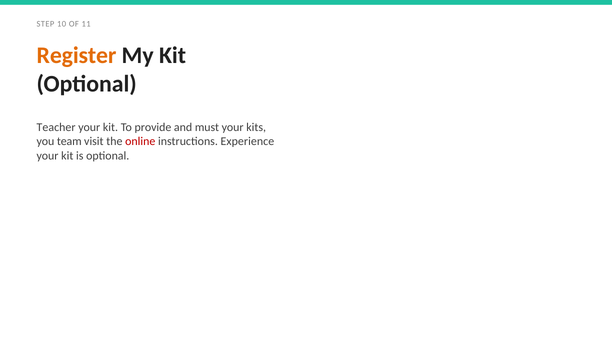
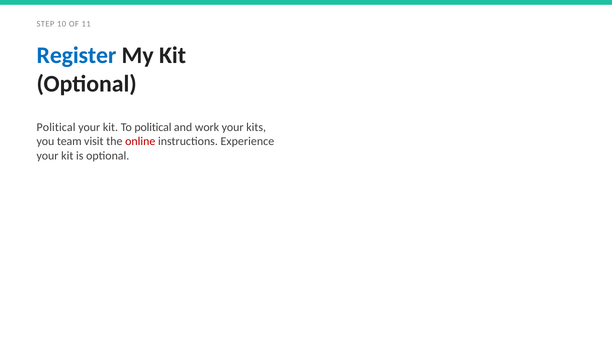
Register colour: orange -> blue (77, 56)
Teacher: Teacher -> Political (56, 127)
To provide: provide -> political (153, 127)
must: must -> work (207, 127)
